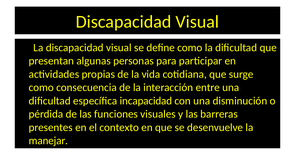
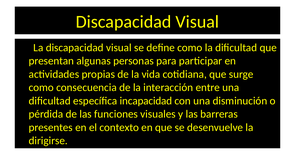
manejar: manejar -> dirigirse (48, 141)
